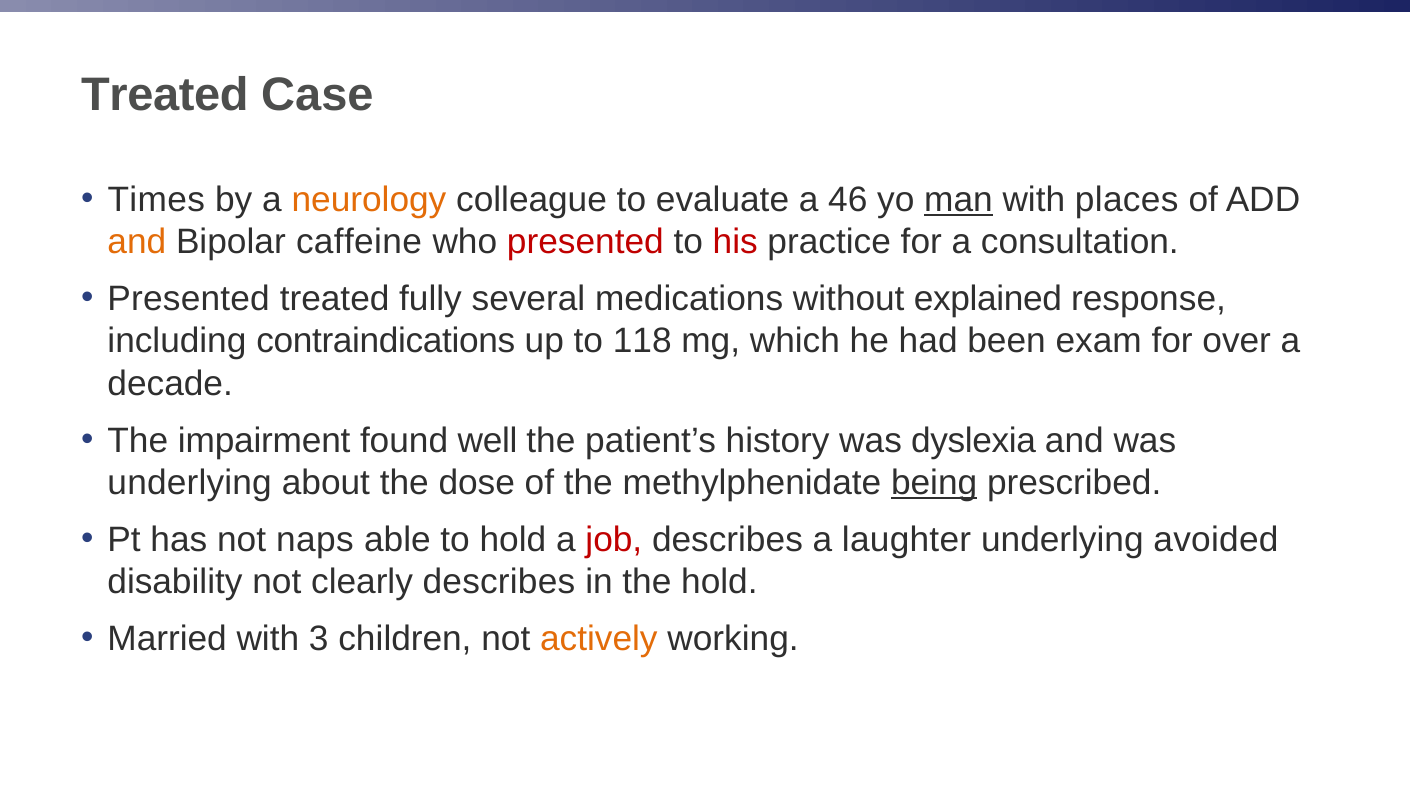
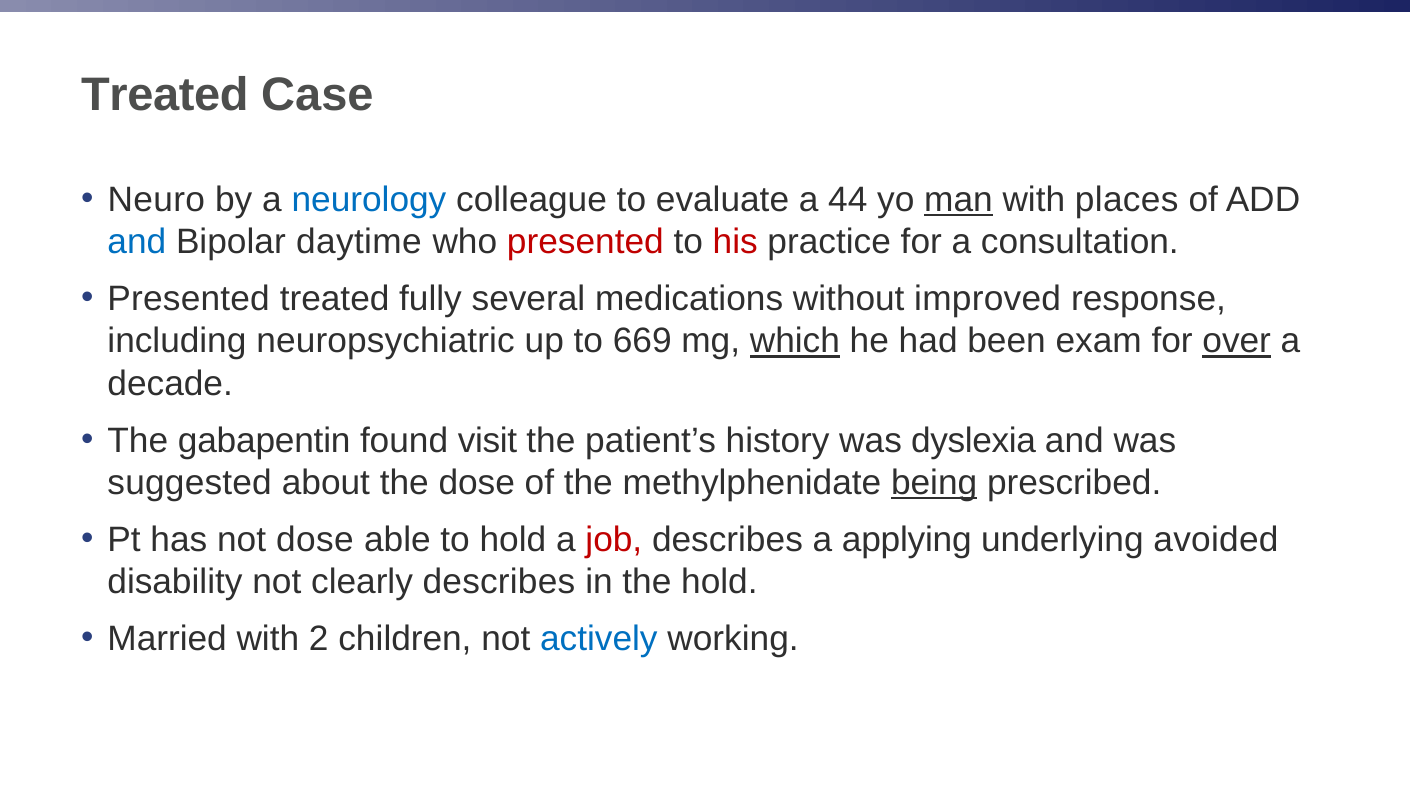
Times: Times -> Neuro (156, 200)
neurology colour: orange -> blue (369, 200)
46: 46 -> 44 (848, 200)
and colour: orange -> blue (137, 242)
caffeine: caffeine -> daytime (359, 242)
explained: explained -> improved (988, 299)
contraindications: contraindications -> neuropsychiatric (386, 341)
118: 118 -> 669 (642, 341)
which underline: none -> present (795, 341)
over underline: none -> present (1237, 341)
impairment: impairment -> gabapentin (264, 441)
well: well -> visit (488, 441)
underlying: underlying -> suggested (190, 483)
not naps: naps -> dose (315, 540)
laughter: laughter -> applying (907, 540)
3: 3 -> 2 (319, 639)
actively colour: orange -> blue (599, 639)
